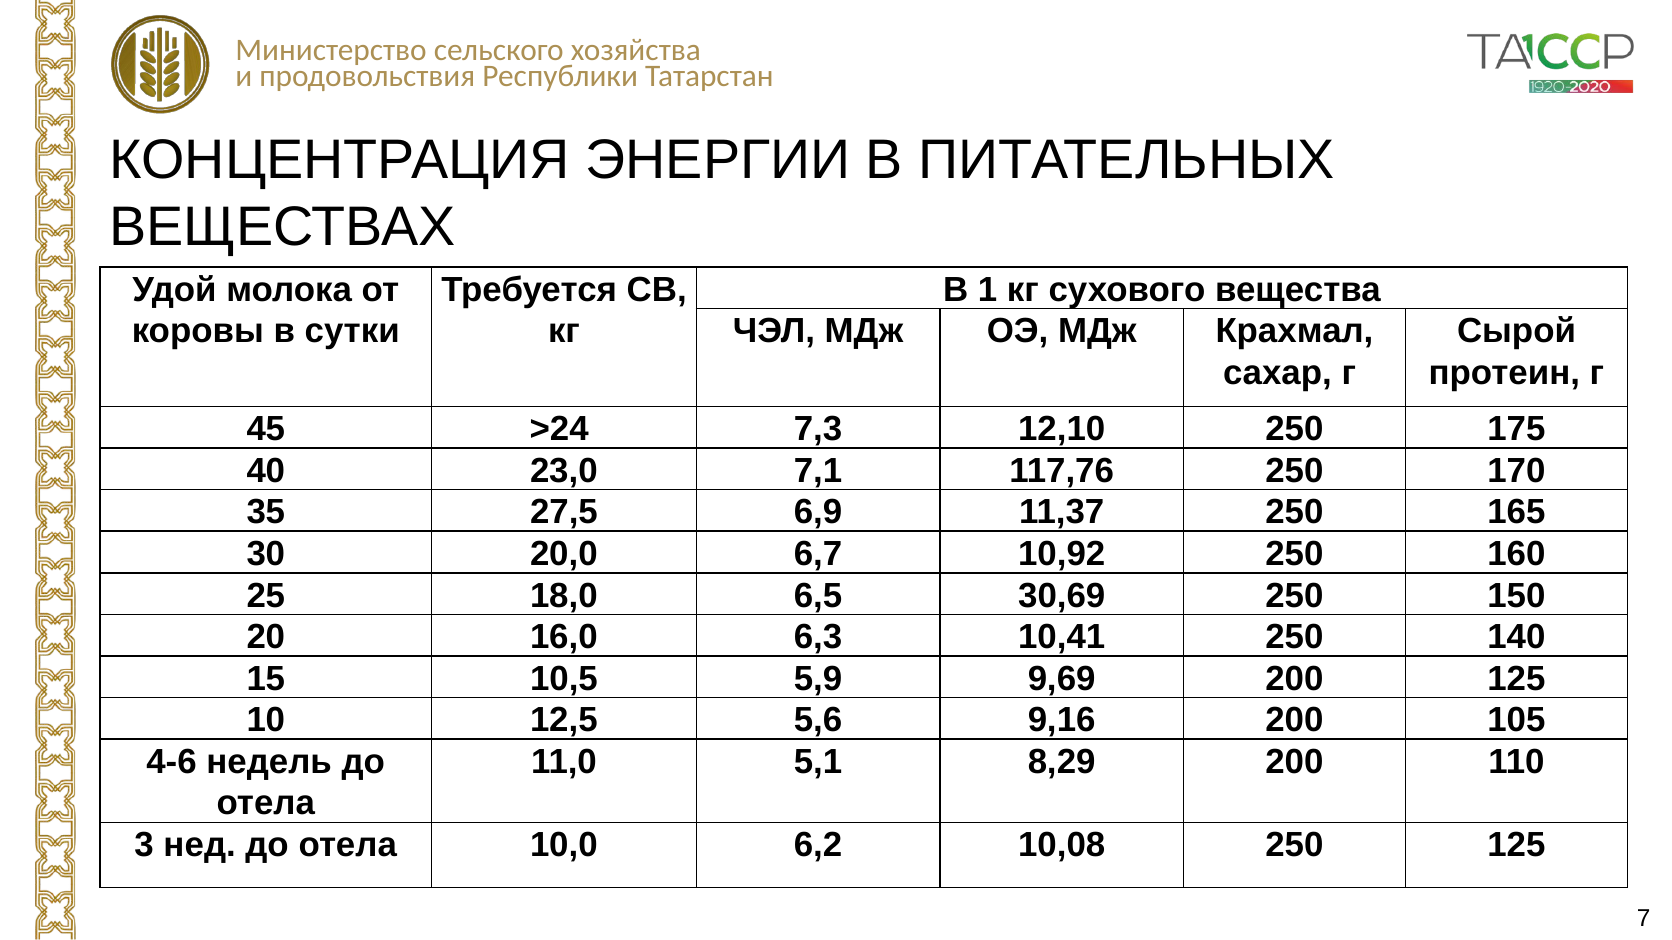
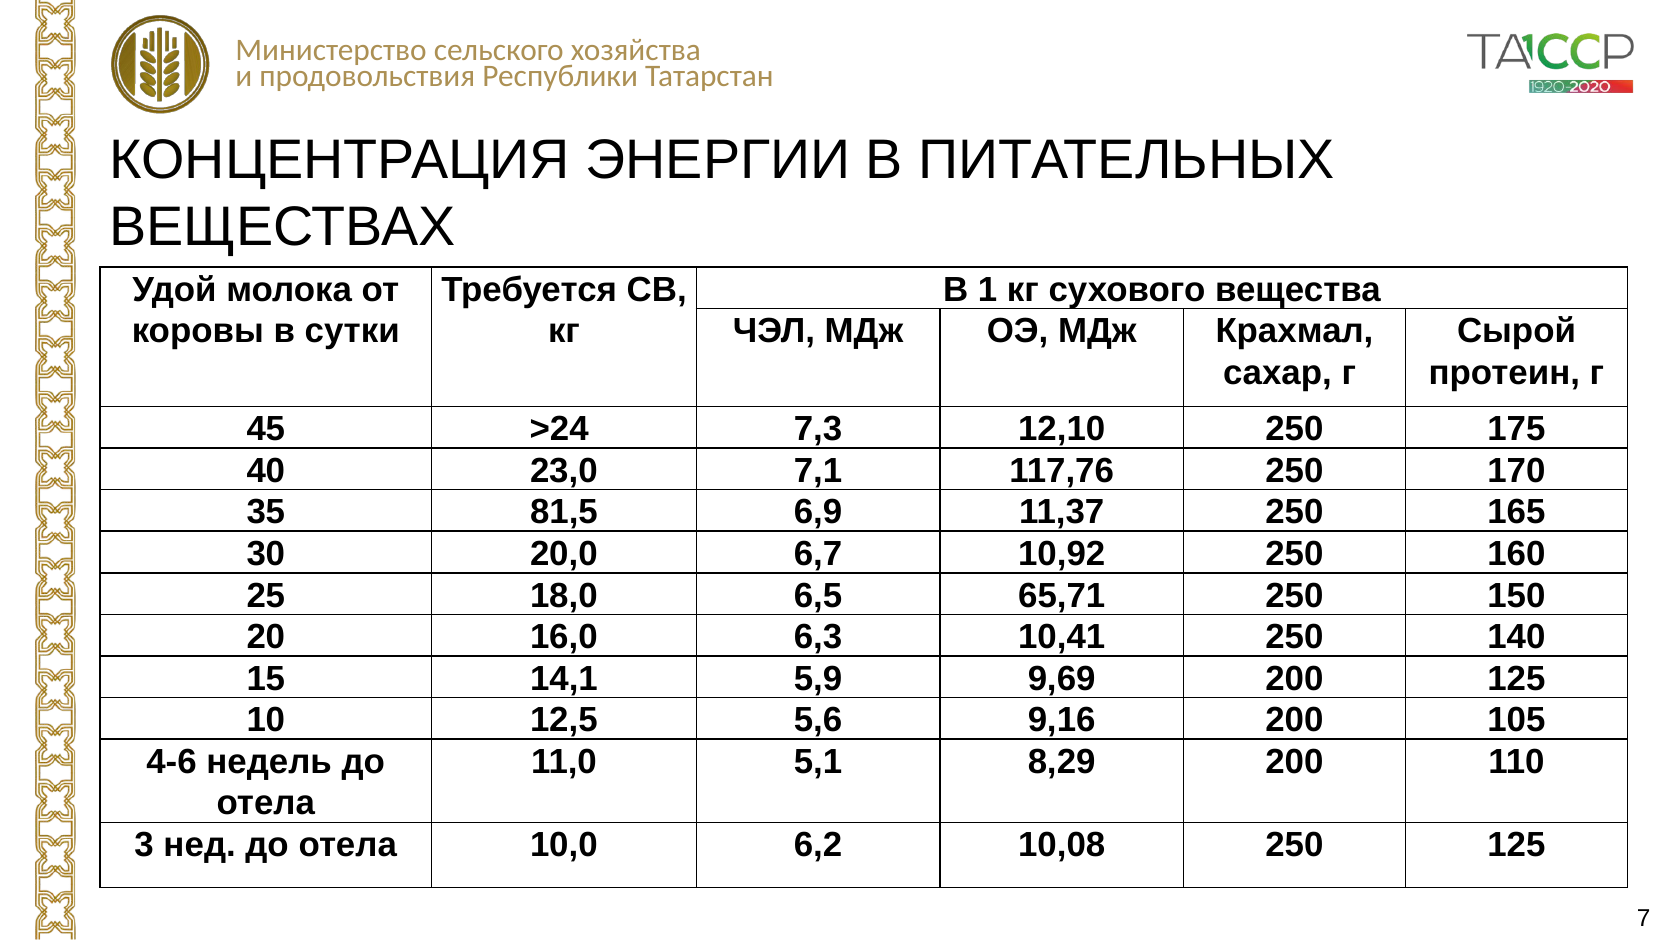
27,5: 27,5 -> 81,5 (564, 513)
30,69: 30,69 -> 65,71 (1062, 596)
10,5: 10,5 -> 14,1 (564, 679)
